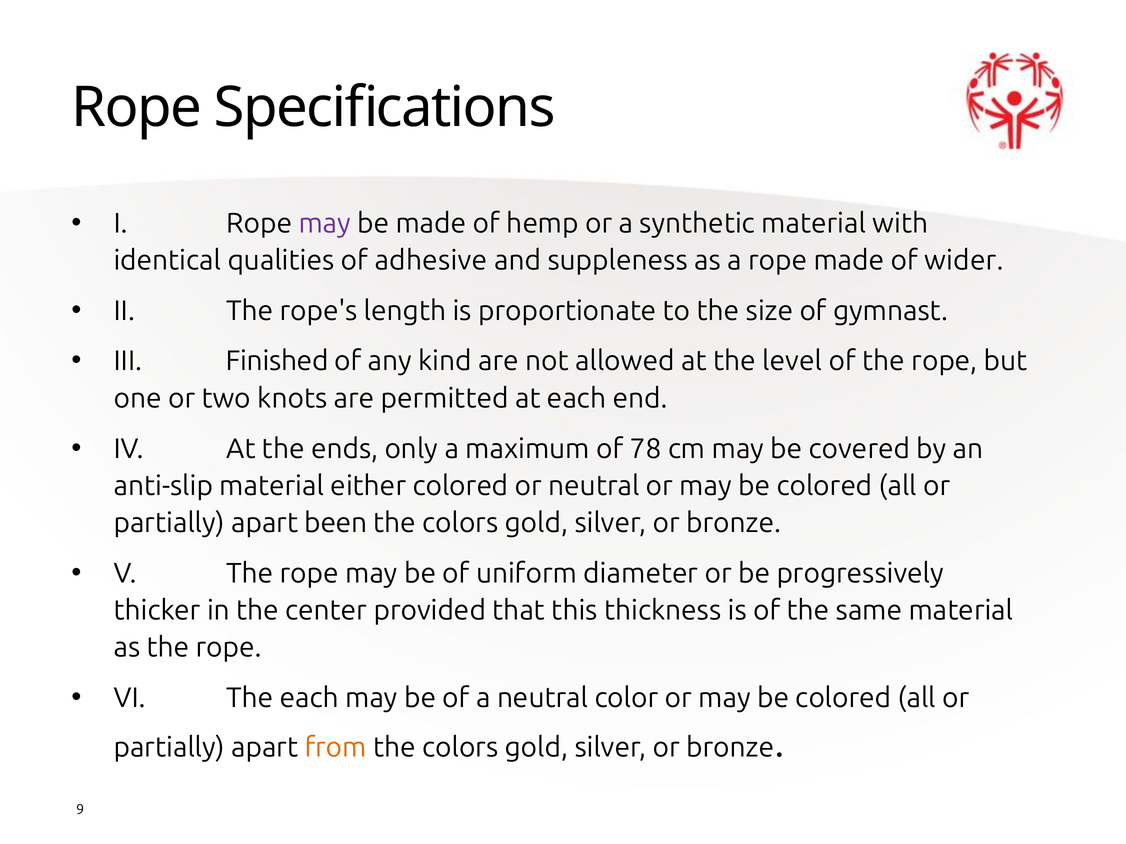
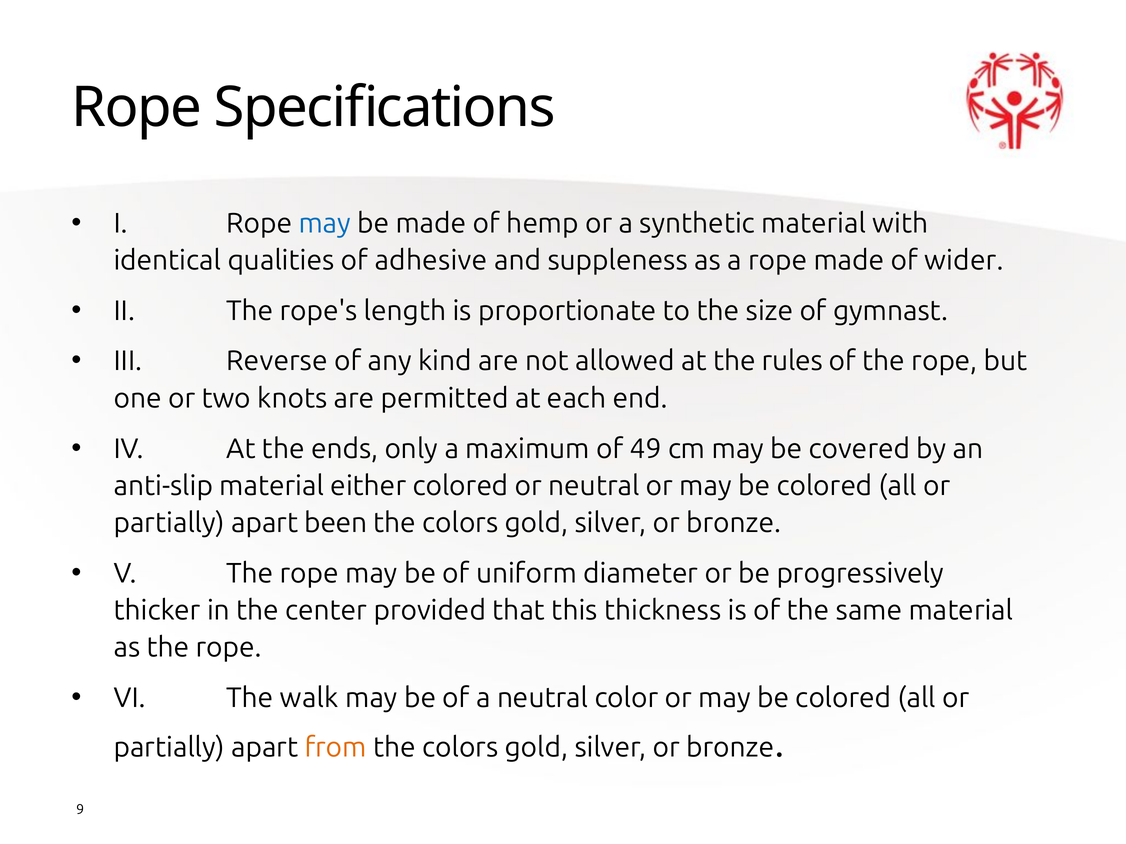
may colour: purple -> blue (325, 223)
Finished: Finished -> Reverse (277, 361)
level: level -> rules (792, 361)
78: 78 -> 49 (646, 449)
The each: each -> walk (309, 698)
